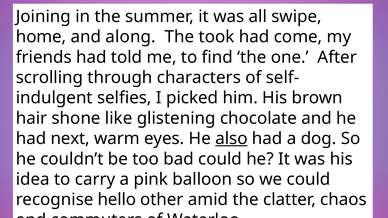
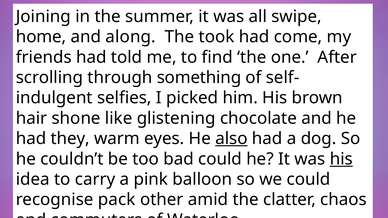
characters: characters -> something (199, 78)
next: next -> they (70, 139)
his underline: none -> present (341, 159)
hello: hello -> pack (117, 200)
